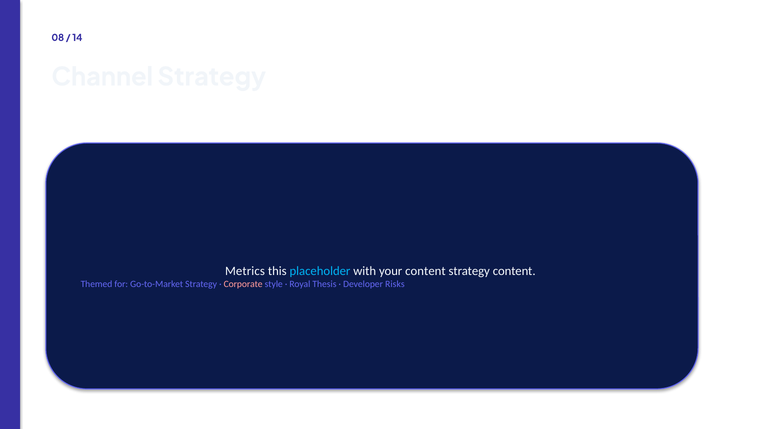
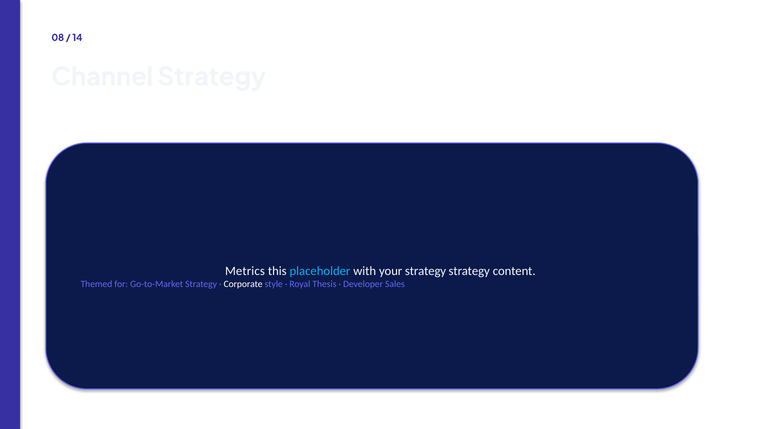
your content: content -> strategy (426, 271)
Corporate colour: pink -> white (243, 284)
Risks: Risks -> Sales (395, 284)
